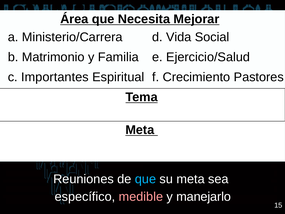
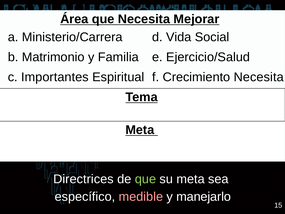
Crecimiento Pastores: Pastores -> Necesita (259, 77)
Reuniones: Reuniones -> Directrices (83, 179)
que colour: light blue -> light green (145, 179)
